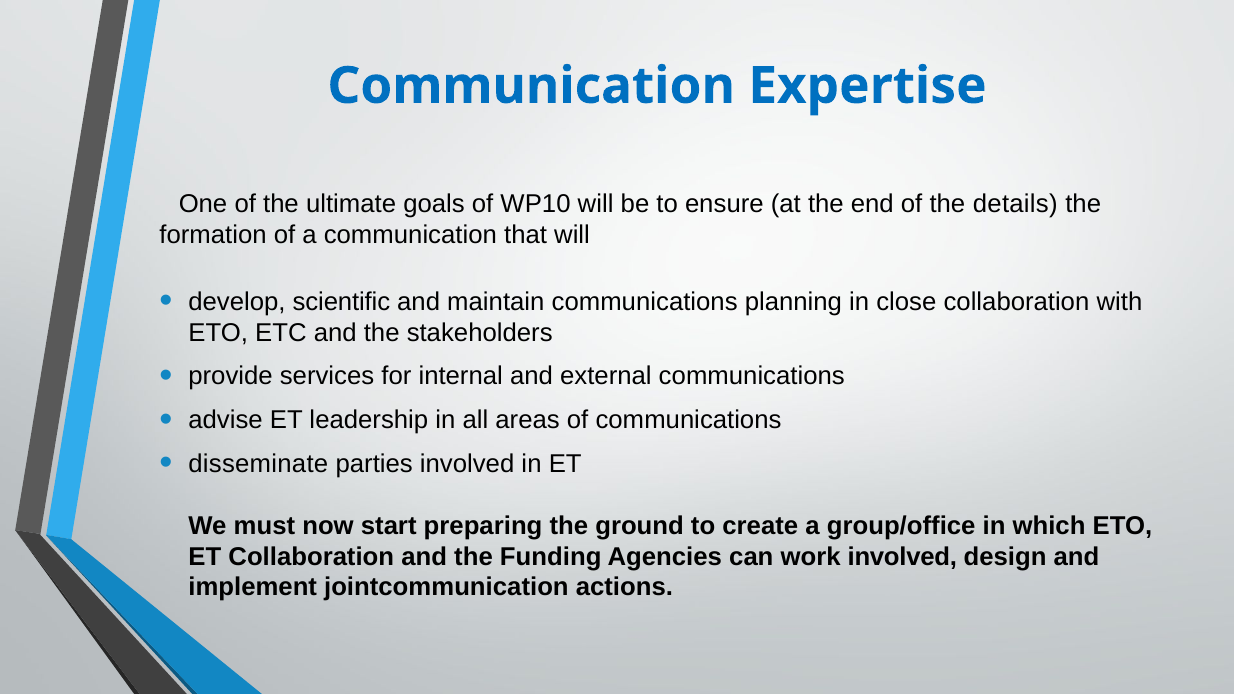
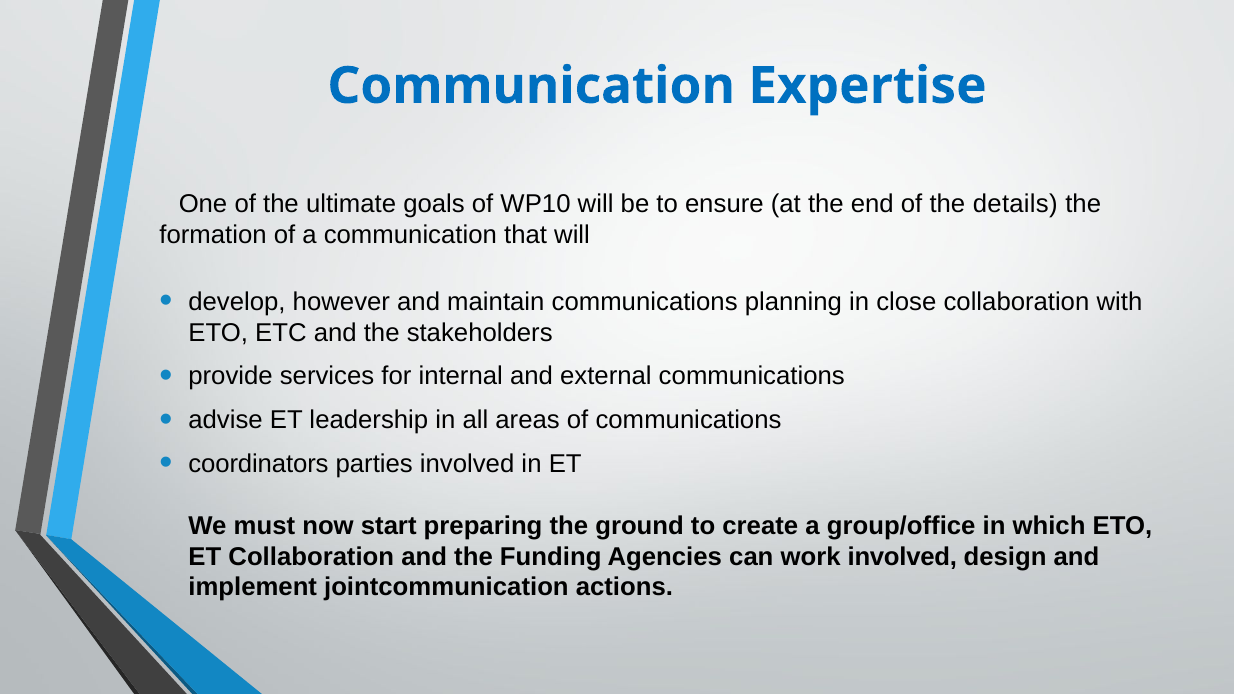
scientific: scientific -> however (341, 302)
disseminate: disseminate -> coordinators (258, 464)
